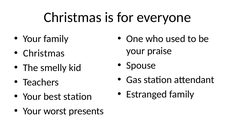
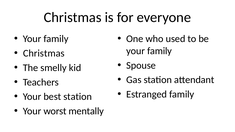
praise: praise -> family (160, 51)
presents: presents -> mentally (86, 111)
